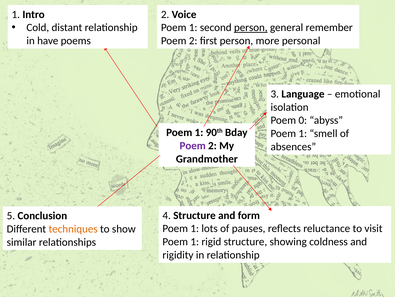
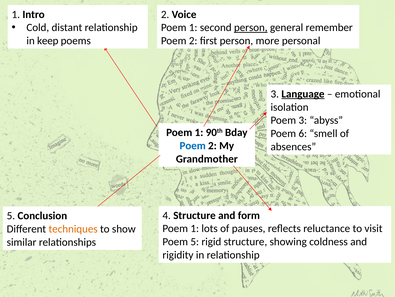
have: have -> keep (48, 41)
Language underline: none -> present (303, 94)
Poem 0: 0 -> 3 (303, 120)
1: 1 -> 6 (303, 133)
Poem colour: purple -> blue (193, 145)
1: 1 -> 5 (195, 241)
